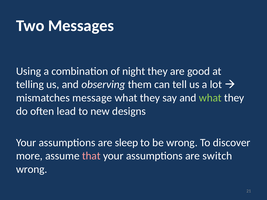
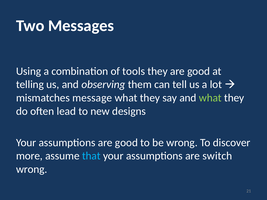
night: night -> tools (134, 71)
assumptions are sleep: sleep -> good (126, 143)
that colour: pink -> light blue (91, 156)
